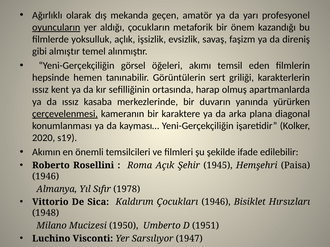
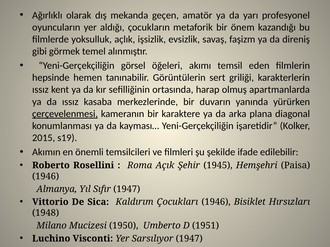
oyuncuların underline: present -> none (56, 27)
almıştır: almıştır -> görmek (64, 51)
2020: 2020 -> 2015 (44, 138)
Sıfır 1978: 1978 -> 1947 (127, 189)
